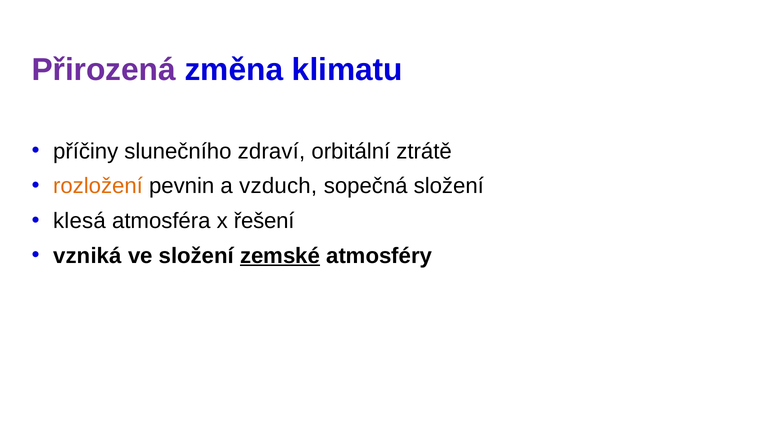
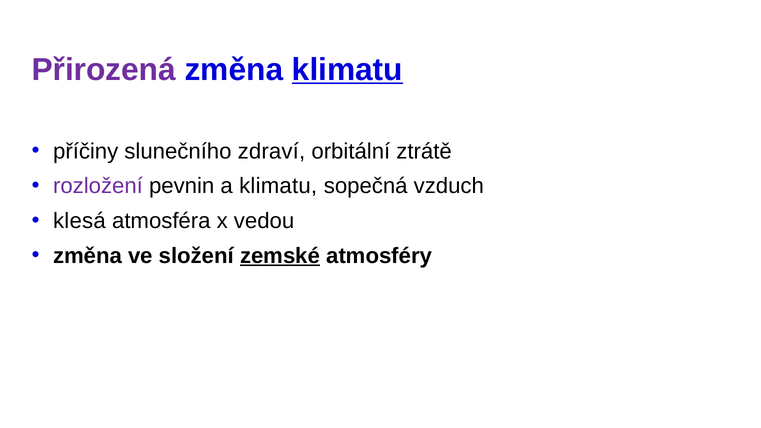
klimatu underline: none -> present (347, 70)
rozložení colour: orange -> purple (98, 186)
a vzduch: vzduch -> klimatu (278, 186)
sopečná složení: složení -> vzduch (449, 186)
řešení: řešení -> vedou (264, 221)
vzniká: vzniká -> změna (88, 256)
